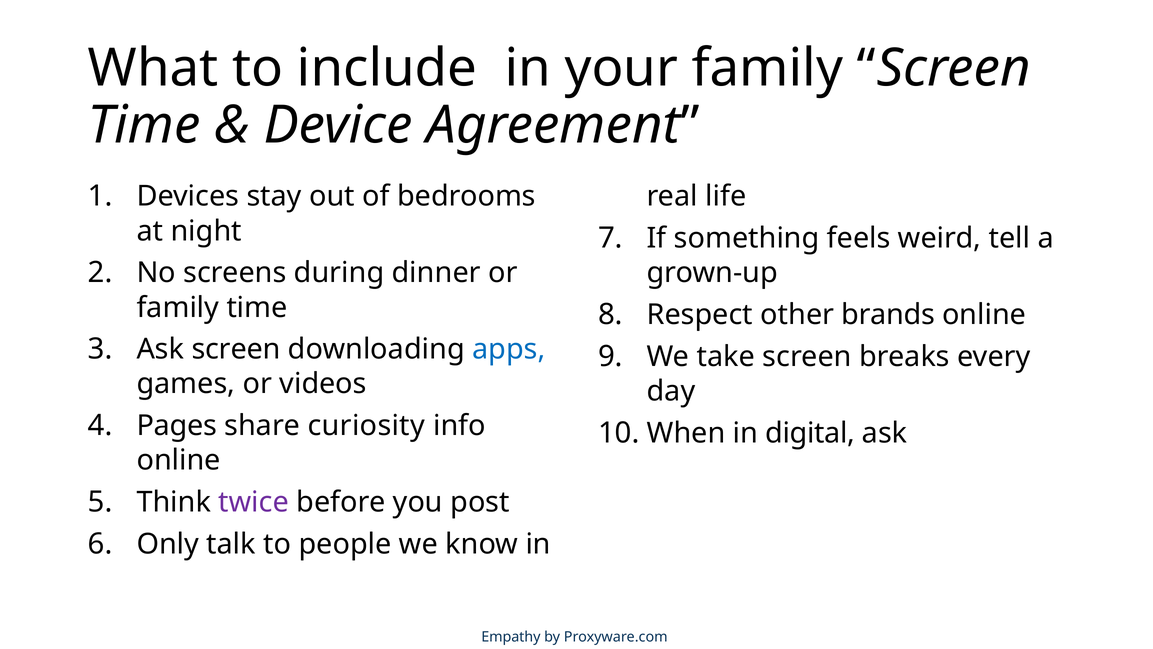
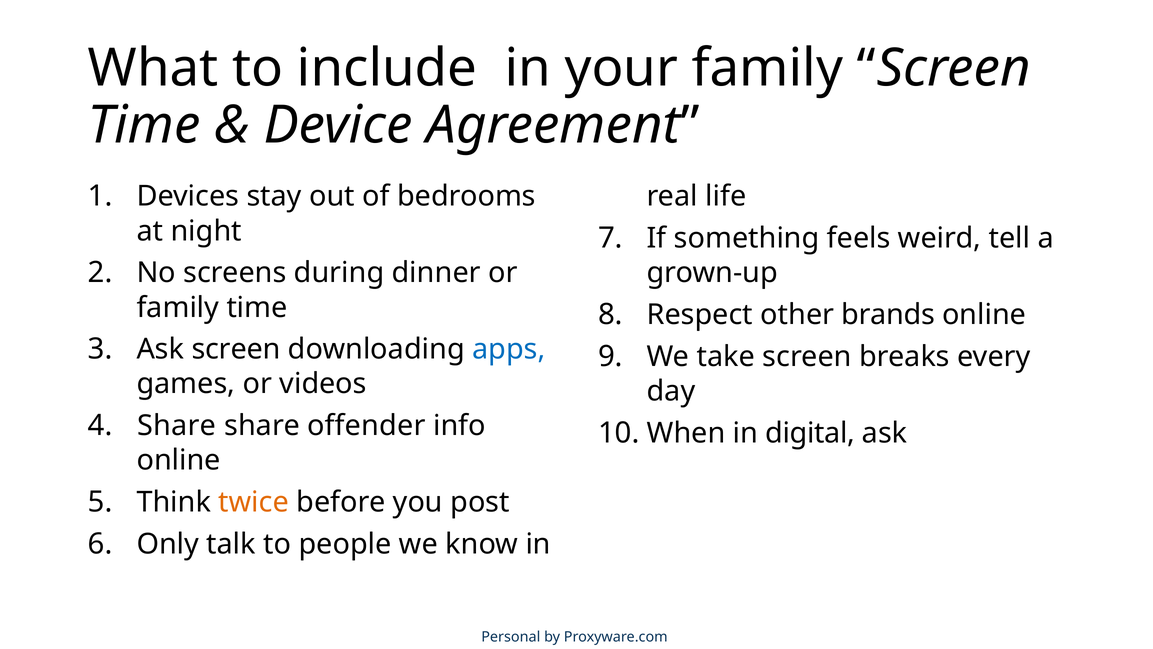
Pages: Pages -> Share (177, 425)
curiosity: curiosity -> offender (366, 425)
twice colour: purple -> orange (254, 502)
Empathy: Empathy -> Personal (511, 637)
